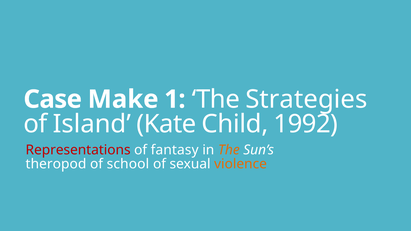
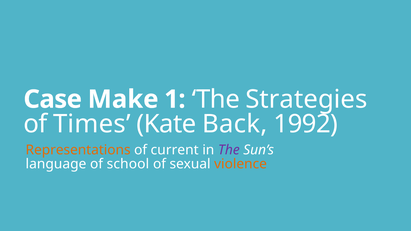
Island: Island -> Times (92, 124)
Child: Child -> Back (235, 124)
Representations colour: red -> orange (78, 150)
fantasy: fantasy -> current (175, 150)
The colour: orange -> purple (229, 150)
theropod: theropod -> language (56, 164)
